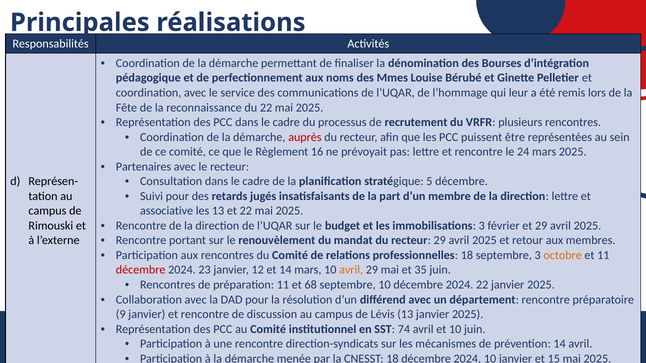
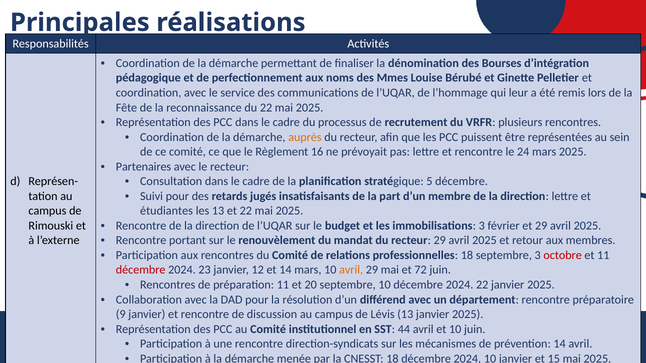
auprès colour: red -> orange (305, 137)
associative: associative -> étudiantes (167, 211)
octobre colour: orange -> red (563, 255)
35: 35 -> 72 (421, 270)
68: 68 -> 20 (311, 285)
74: 74 -> 44 (404, 329)
